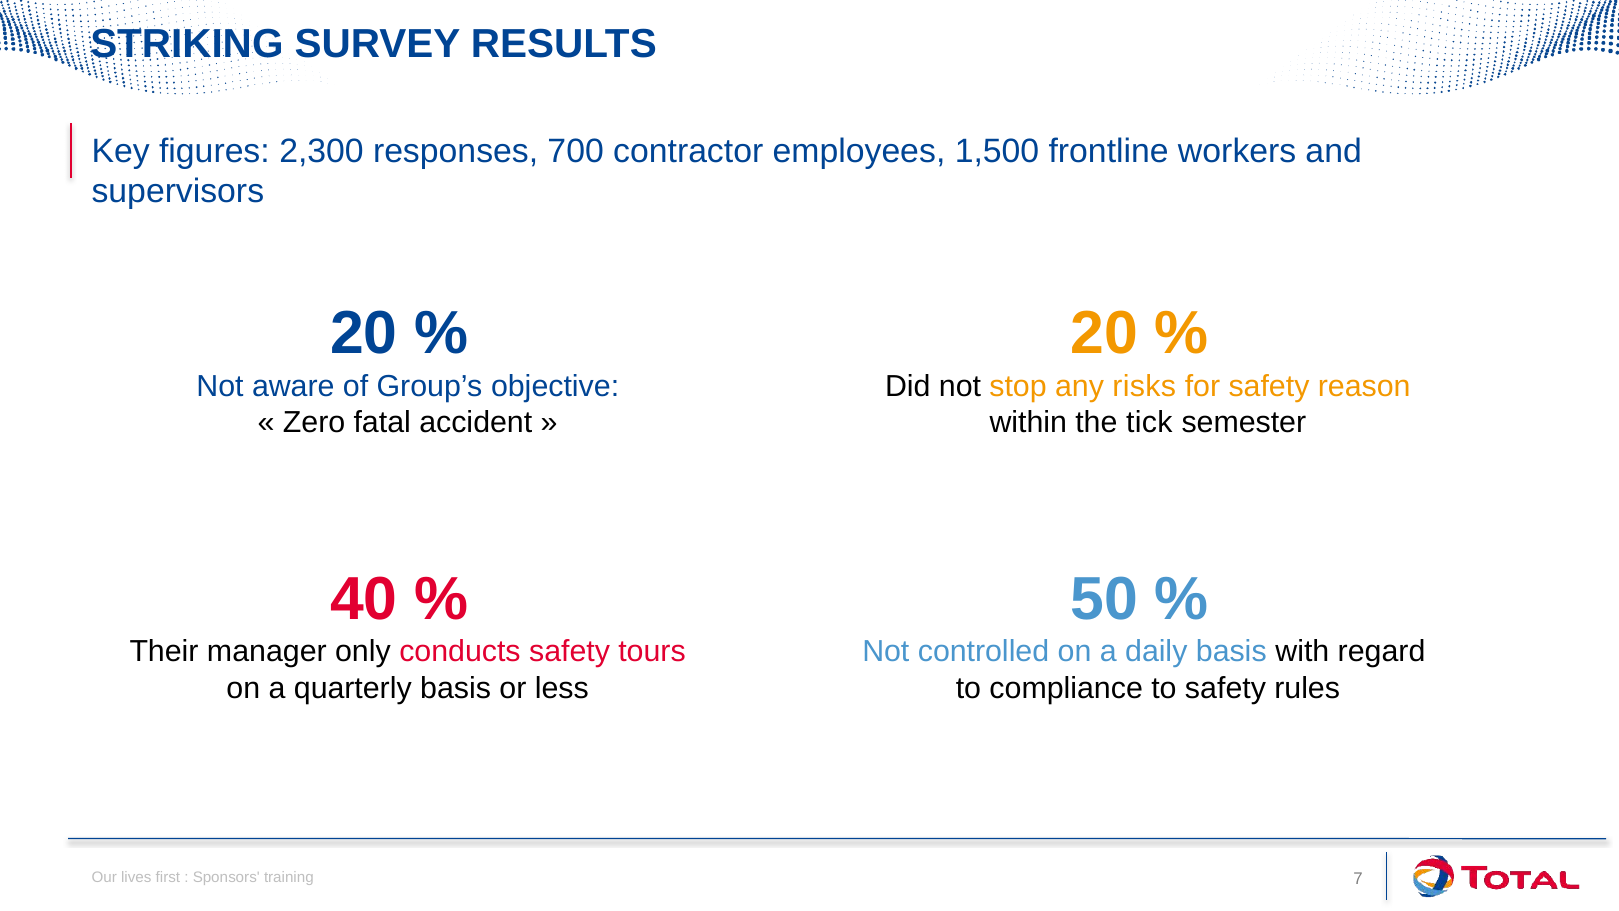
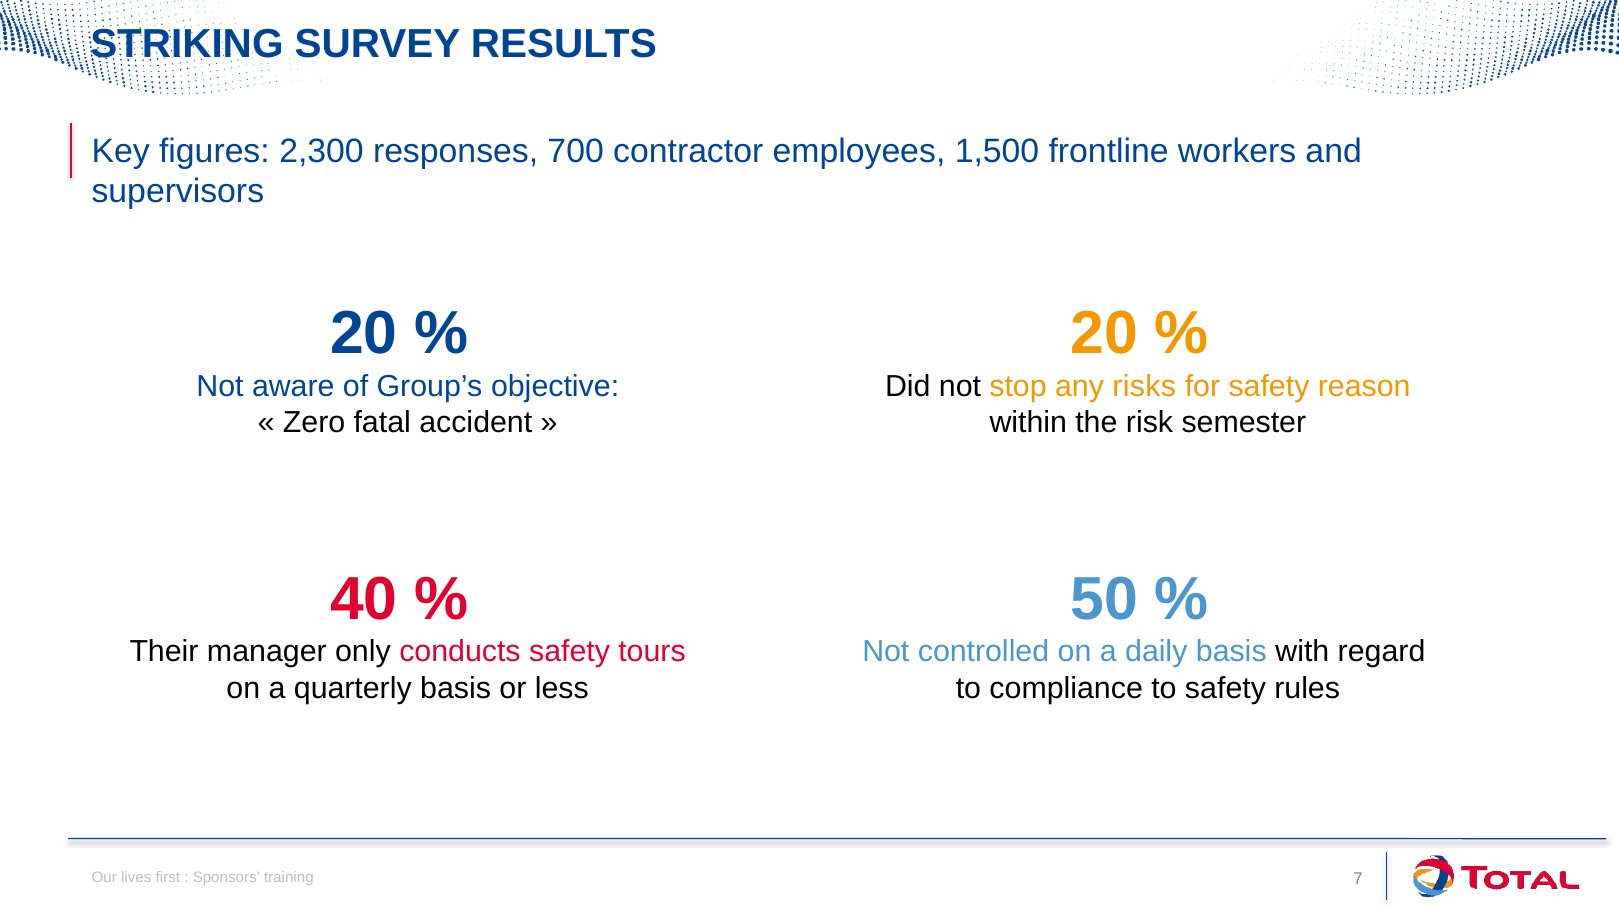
tick: tick -> risk (1150, 423)
